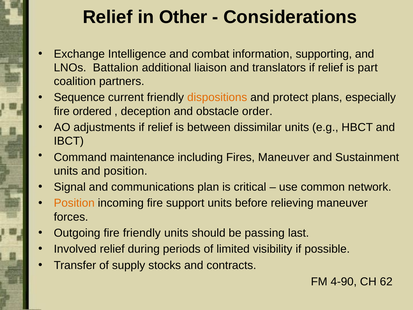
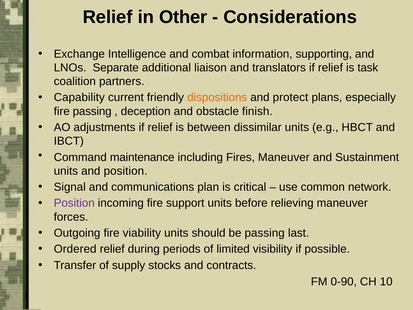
Battalion: Battalion -> Separate (116, 68)
part: part -> task (368, 68)
Sequence: Sequence -> Capability (79, 97)
fire ordered: ordered -> passing (92, 111)
order: order -> finish (257, 111)
Position colour: orange -> purple (74, 203)
fire friendly: friendly -> viability (142, 233)
Involved: Involved -> Ordered (75, 249)
4-90: 4-90 -> 0-90 (344, 282)
62: 62 -> 10 (386, 282)
